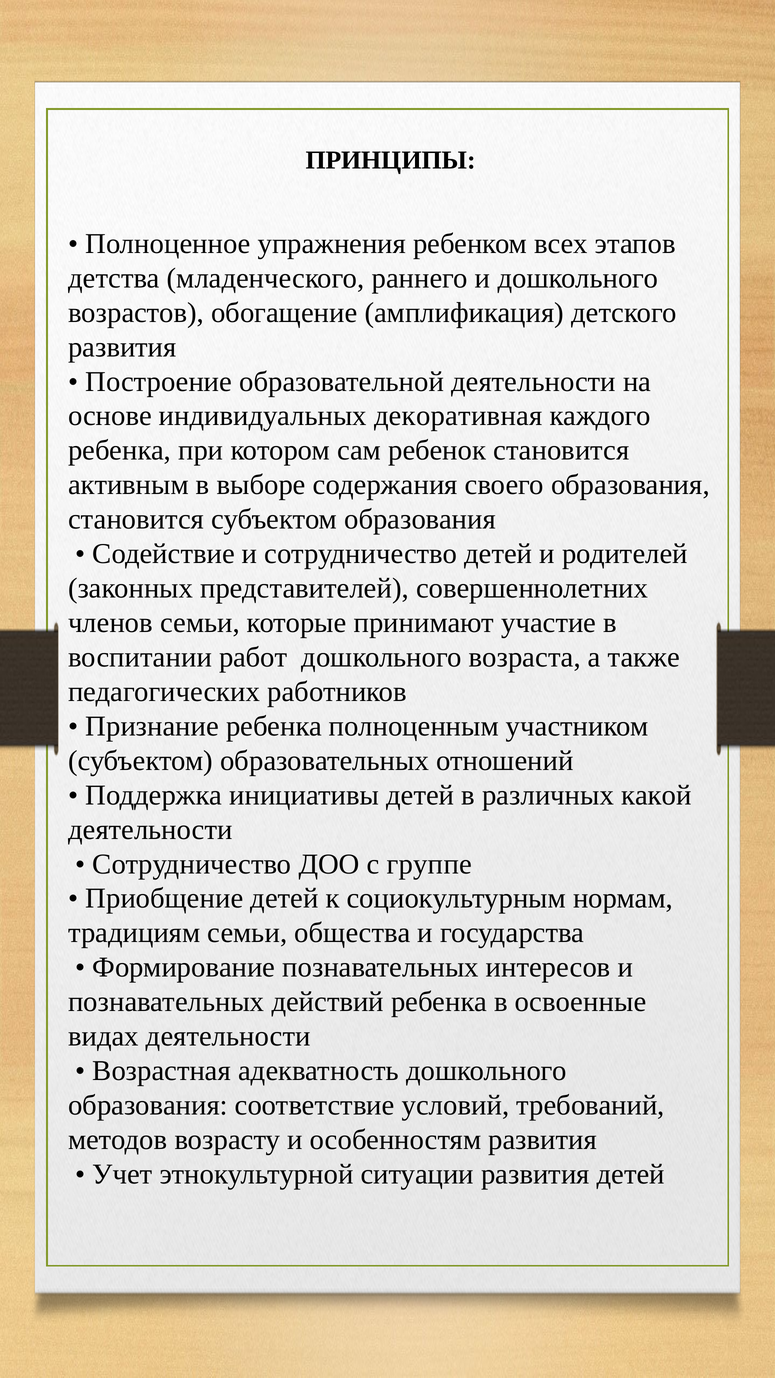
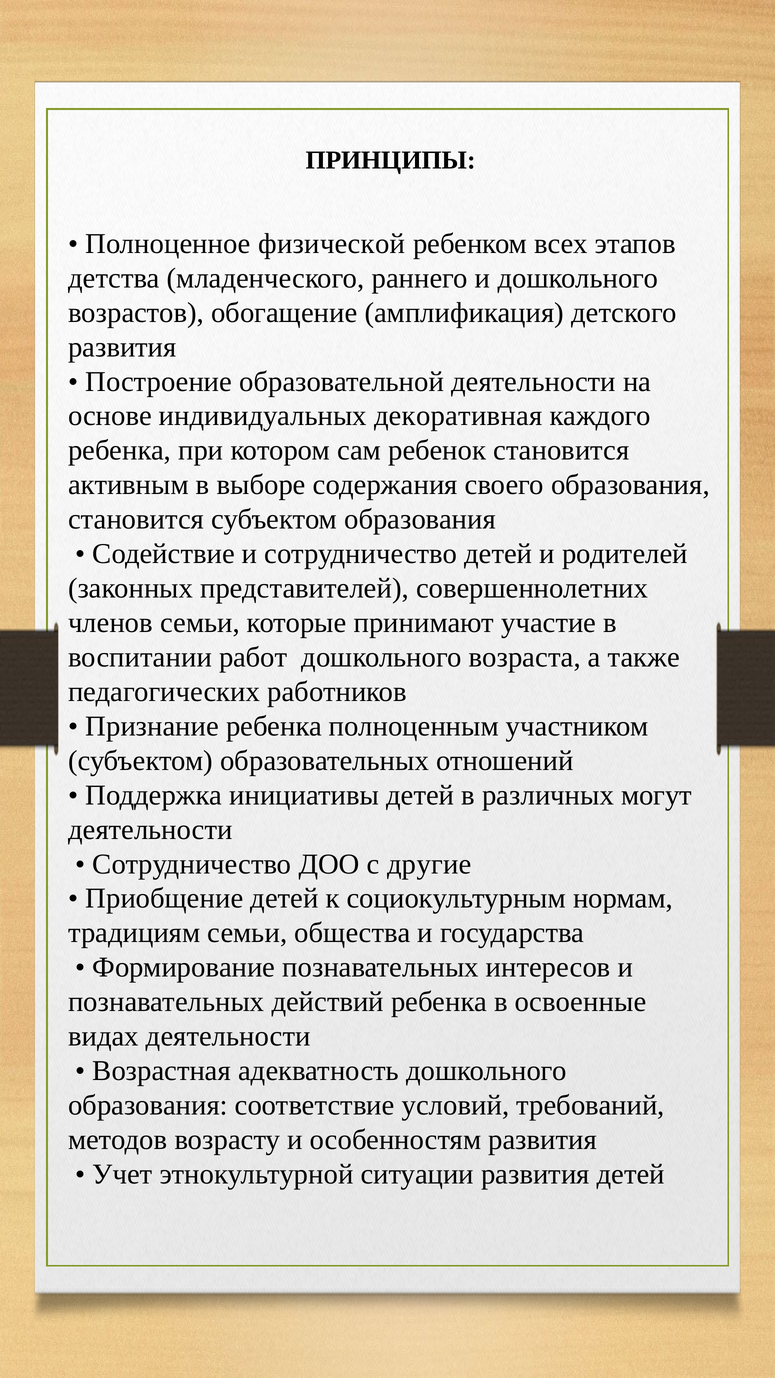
упражнения: упражнения -> физической (332, 244)
какой: какой -> могут (656, 795)
группе: группе -> другие (429, 864)
